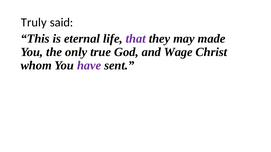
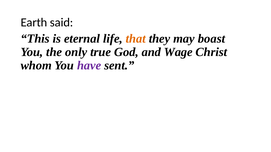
Truly: Truly -> Earth (34, 22)
that colour: purple -> orange (136, 39)
made: made -> boast (212, 39)
